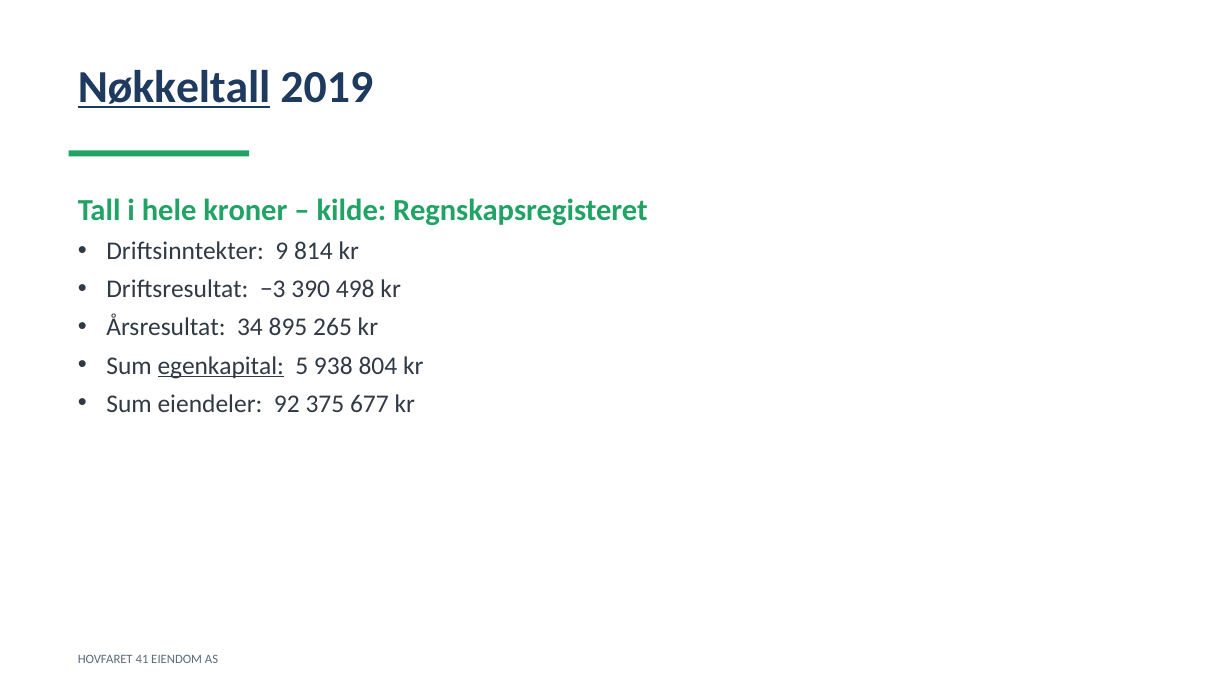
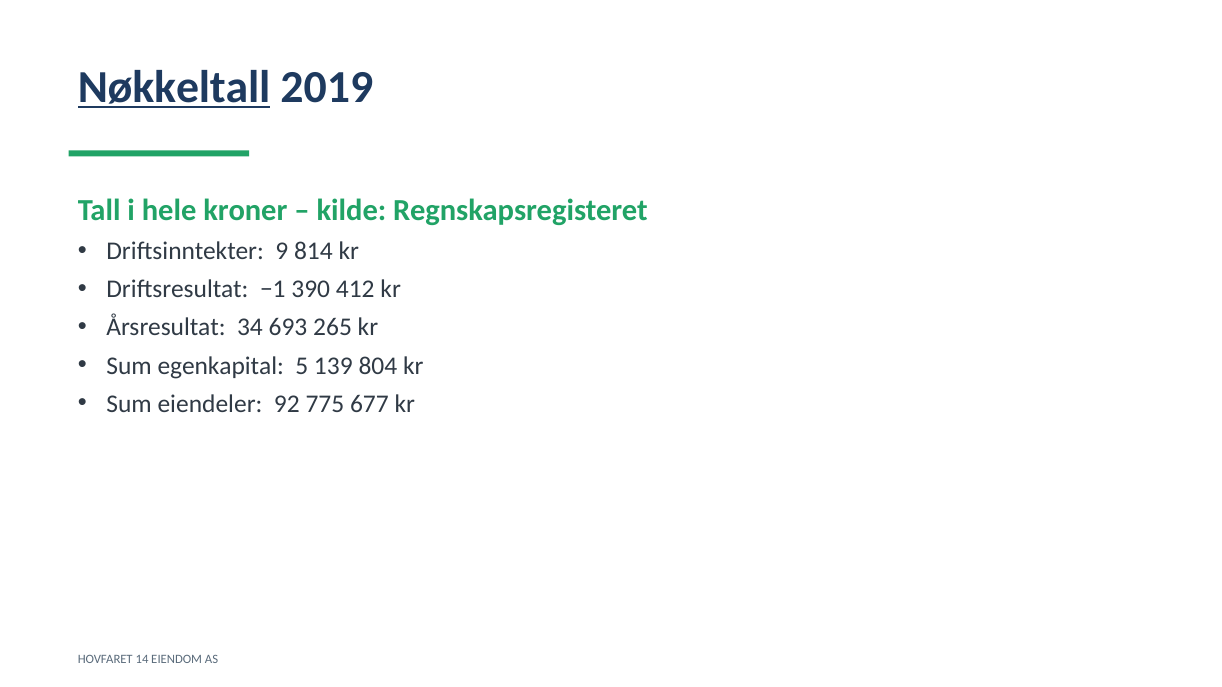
−3: −3 -> −1 (273, 289)
498: 498 -> 412 (355, 289)
895: 895 -> 693 (288, 328)
egenkapital underline: present -> none (221, 366)
938: 938 -> 139 (333, 366)
375: 375 -> 775 (325, 404)
41: 41 -> 14 (142, 660)
